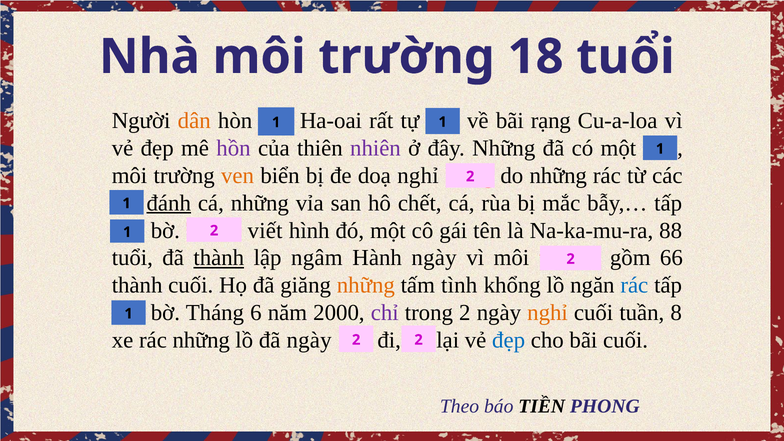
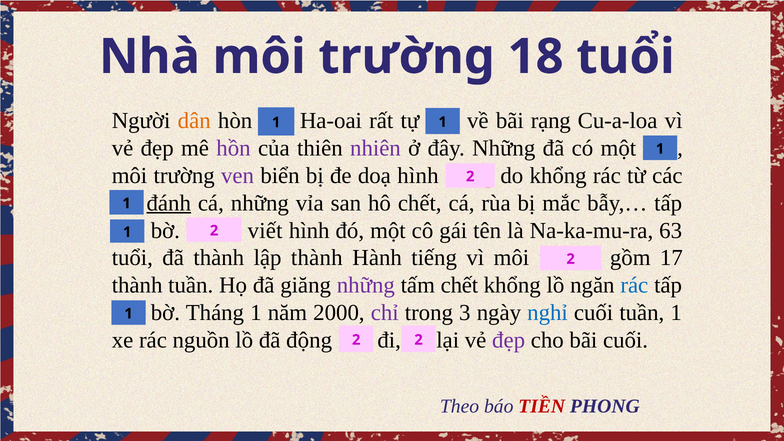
ven colour: orange -> purple (238, 176)
doạ nghỉ: nghỉ -> hình (418, 176)
do những: những -> khổng (558, 176)
88: 88 -> 63 (671, 230)
thành underline: present -> none (219, 258)
lập ngâm: ngâm -> thành (317, 258)
Hành ngày: ngày -> tiếng (434, 258)
66: 66 -> 17 (671, 258)
thành cuối: cuối -> tuần (191, 285)
những colour: orange -> purple (366, 285)
tấm tình: tình -> chết (459, 285)
Tháng 6: 6 -> 1 (256, 313)
trong 2: 2 -> 3 (465, 313)
nghỉ colour: orange -> blue (548, 313)
tuần 8: 8 -> 1 (676, 313)
rác những: những -> nguồn (201, 340)
đã ngày: ngày -> động (309, 340)
đẹp colour: blue -> purple (509, 340)
TIỀN colour: black -> red (542, 406)
